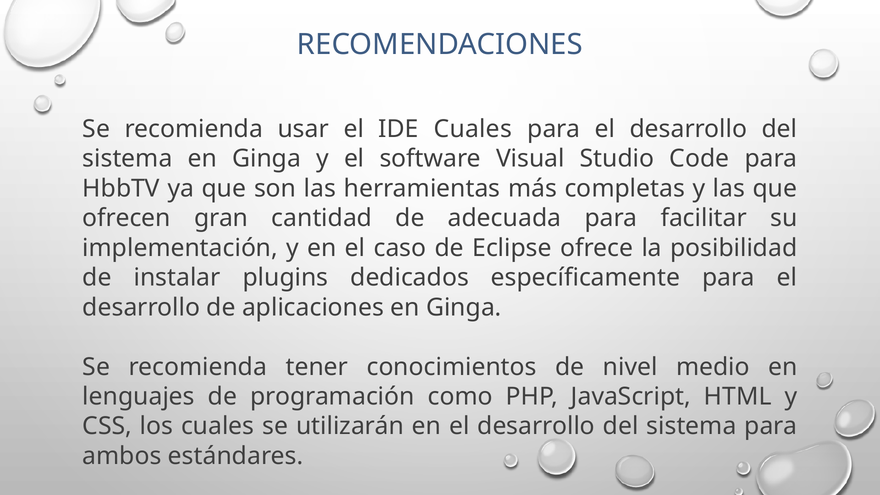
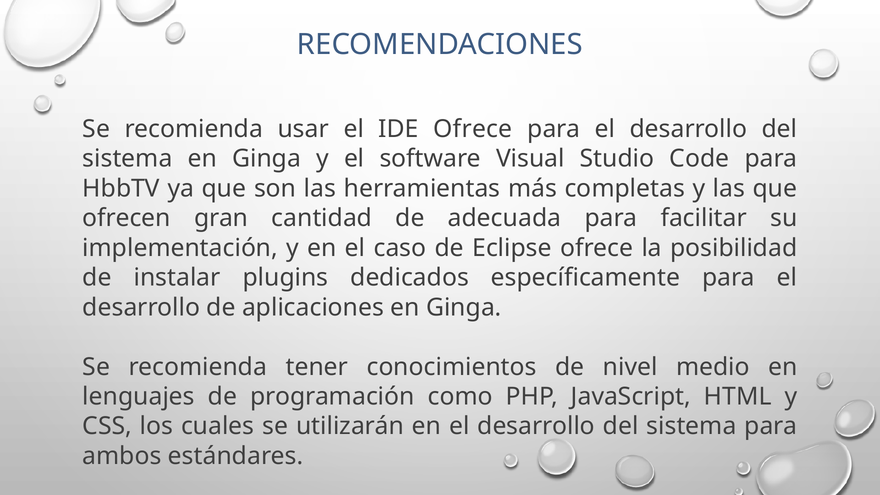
IDE Cuales: Cuales -> Ofrece (473, 129)
